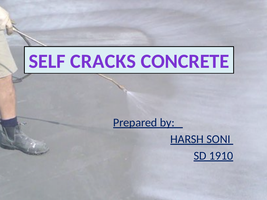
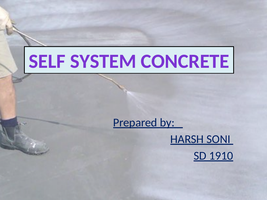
CRACKS: CRACKS -> SYSTEM (103, 61)
